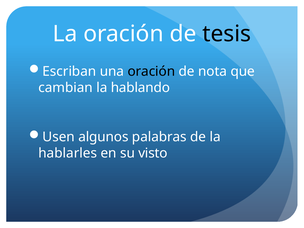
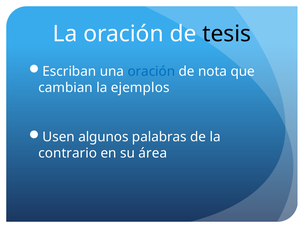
oración colour: black -> blue (151, 71)
hablando: hablando -> ejemplos (140, 88)
hablarles: hablarles -> contrario (68, 153)
visto: visto -> área (153, 153)
